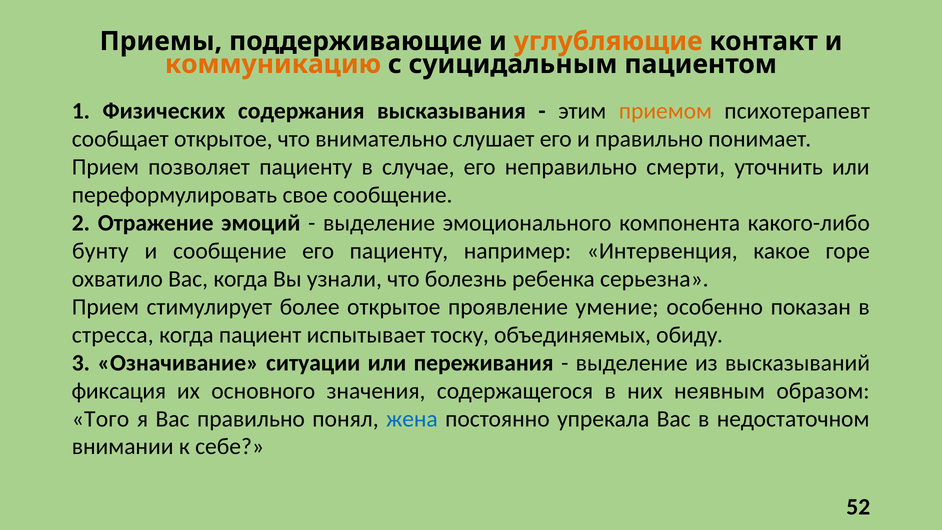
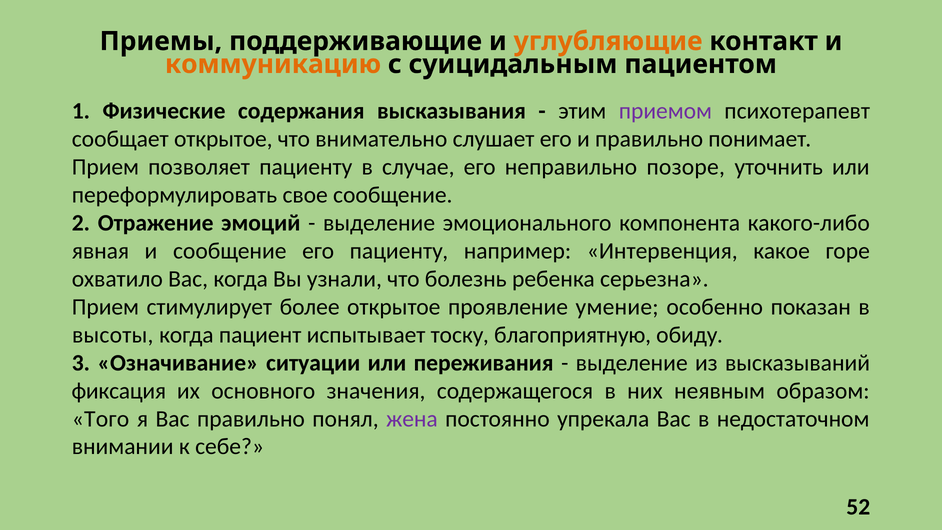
Физических: Физических -> Физические (164, 111)
приемом colour: orange -> purple (665, 111)
смерти: смерти -> позоре (686, 167)
бунту: бунту -> явная (100, 251)
стресса: стресса -> высоты (113, 335)
объединяемых: объединяемых -> благоприятную (573, 335)
жена colour: blue -> purple (412, 419)
